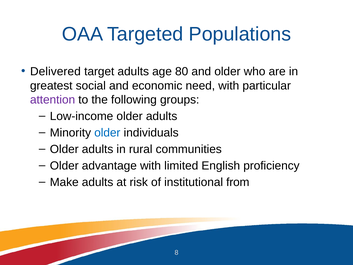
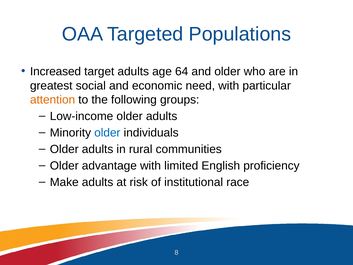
Delivered: Delivered -> Increased (56, 71)
80: 80 -> 64 (182, 71)
attention colour: purple -> orange (53, 100)
from: from -> race (238, 182)
